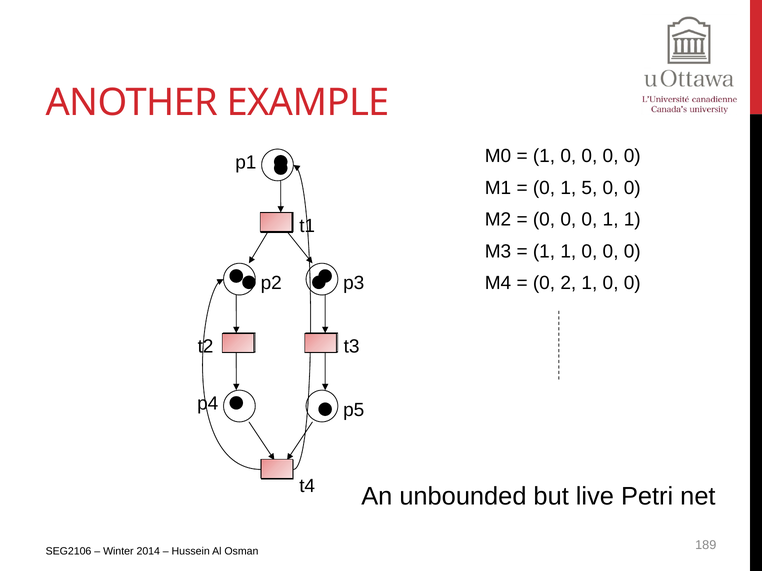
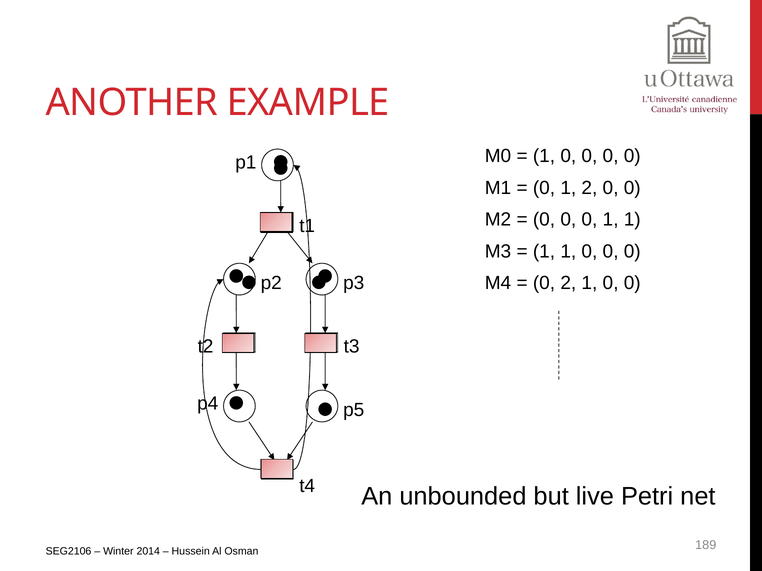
1 5: 5 -> 2 (589, 188)
